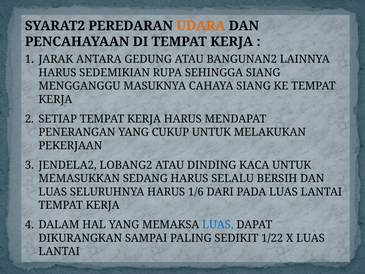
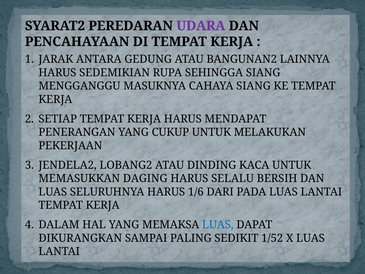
UDARA colour: orange -> purple (201, 26)
SEDANG: SEDANG -> DAGING (145, 178)
1/22: 1/22 -> 1/52 (272, 238)
